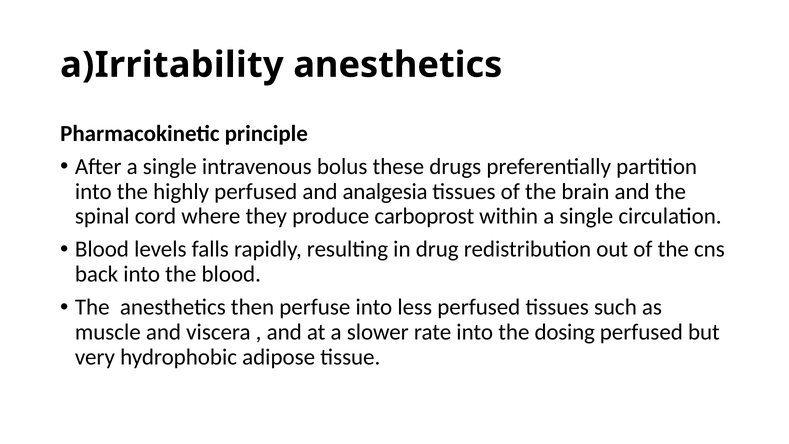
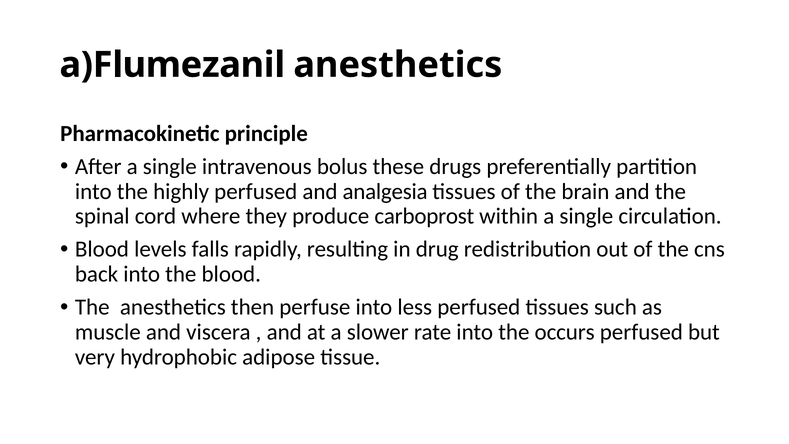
a)Irritability: a)Irritability -> a)Flumezanil (172, 65)
dosing: dosing -> occurs (565, 332)
